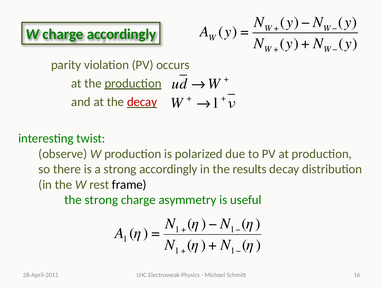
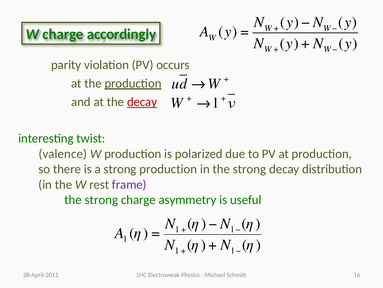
observe: observe -> valence (63, 153)
accordingly: accordingly -> production (168, 169)
in the results: results -> strong (250, 169)
frame colour: black -> purple (129, 184)
